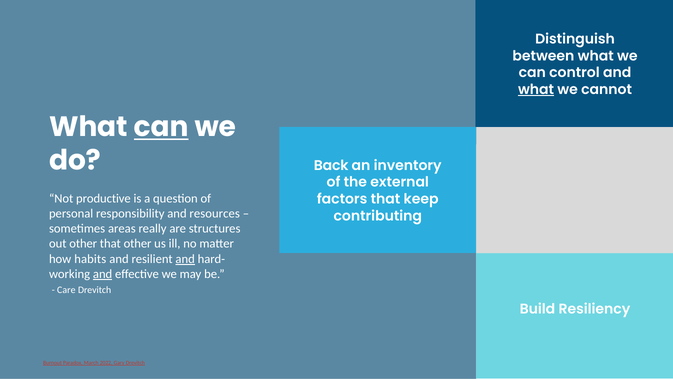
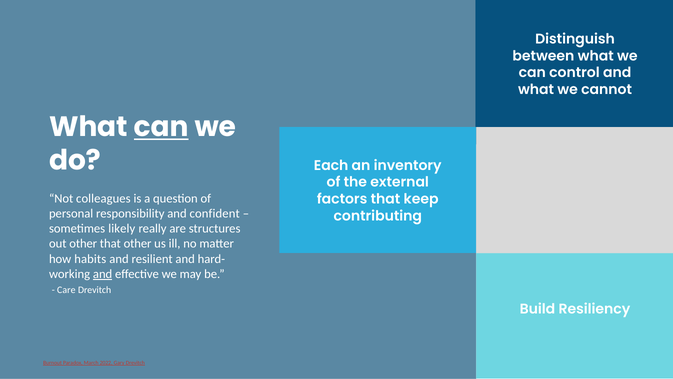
what underline: present -> none (536, 90)
Back: Back -> Each (331, 165)
productive: productive -> colleagues (103, 198)
resources: resources -> confident (215, 213)
areas: areas -> likely (122, 228)
and underline: present -> none (185, 259)
